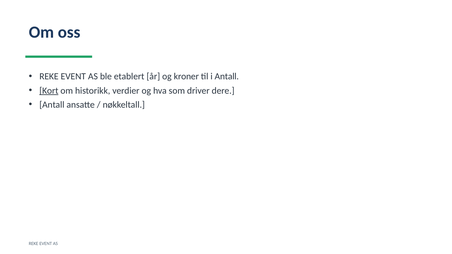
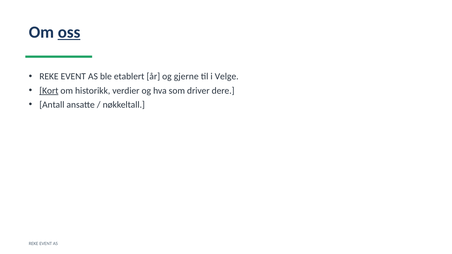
oss underline: none -> present (69, 32)
kroner: kroner -> gjerne (186, 77)
i Antall: Antall -> Velge (227, 77)
